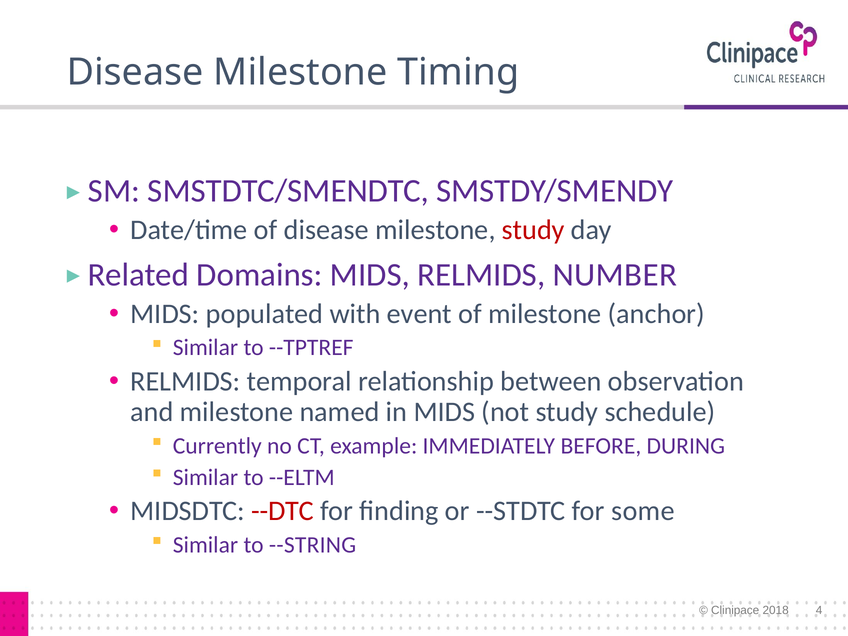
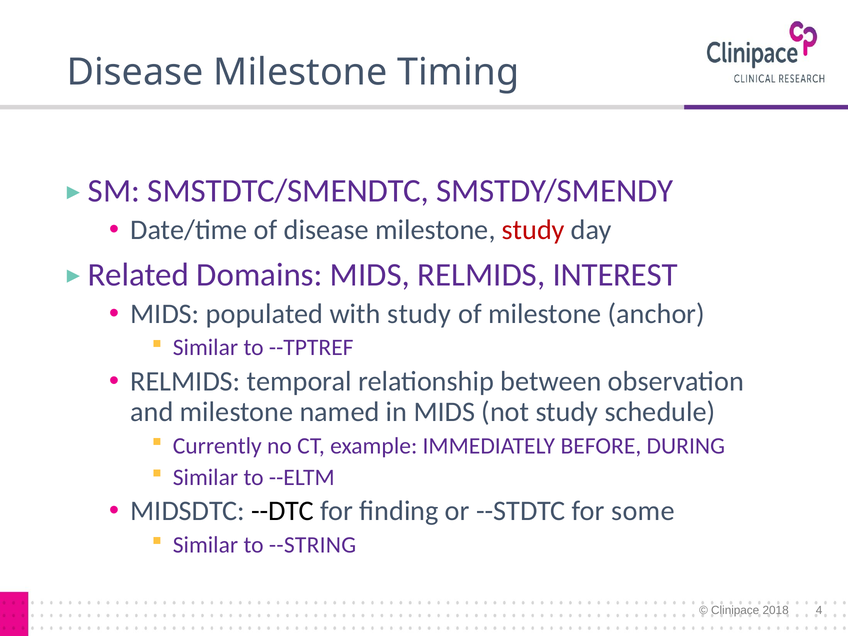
NUMBER: NUMBER -> INTEREST (615, 275)
with event: event -> study (419, 314)
--DTC colour: red -> black (283, 511)
